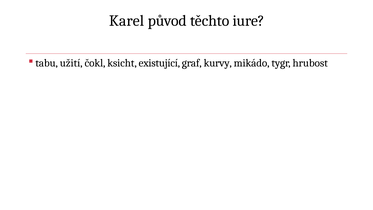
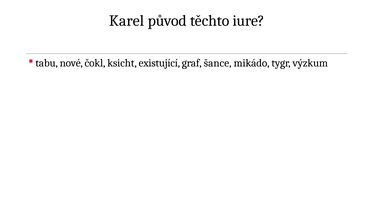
užití: užití -> nové (71, 63)
kurvy: kurvy -> šance (218, 63)
hrubost: hrubost -> výzkum (310, 63)
